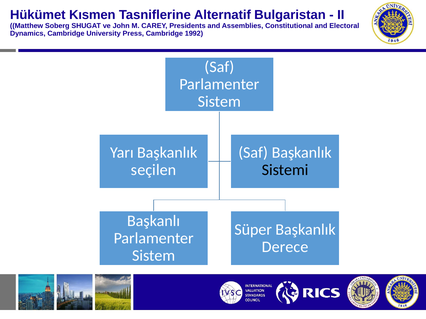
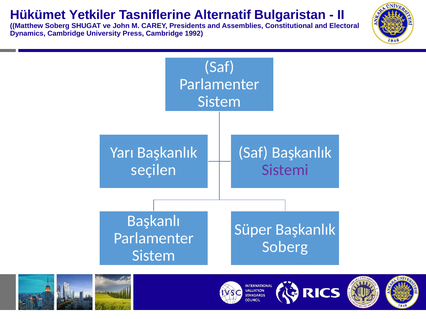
Kısmen: Kısmen -> Yetkiler (92, 15)
Sistemi colour: black -> purple (285, 170)
Derece: Derece -> Soberg (285, 247)
